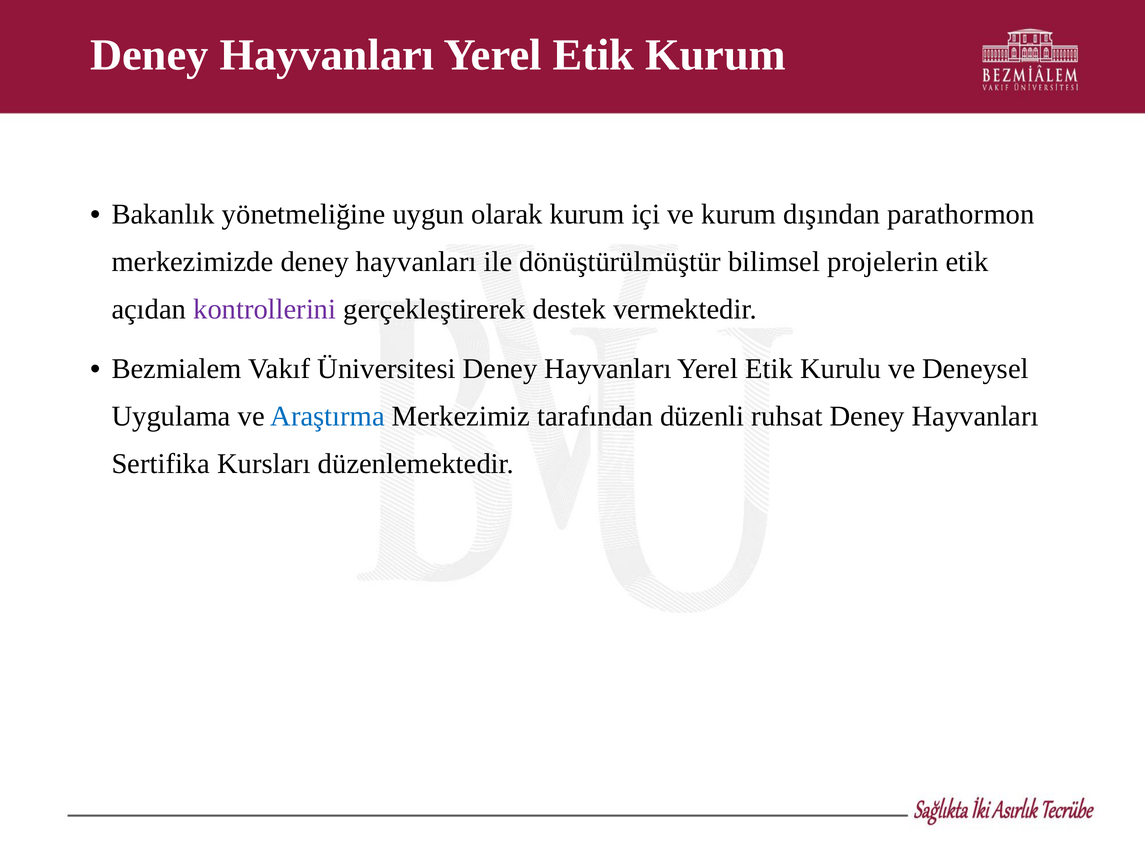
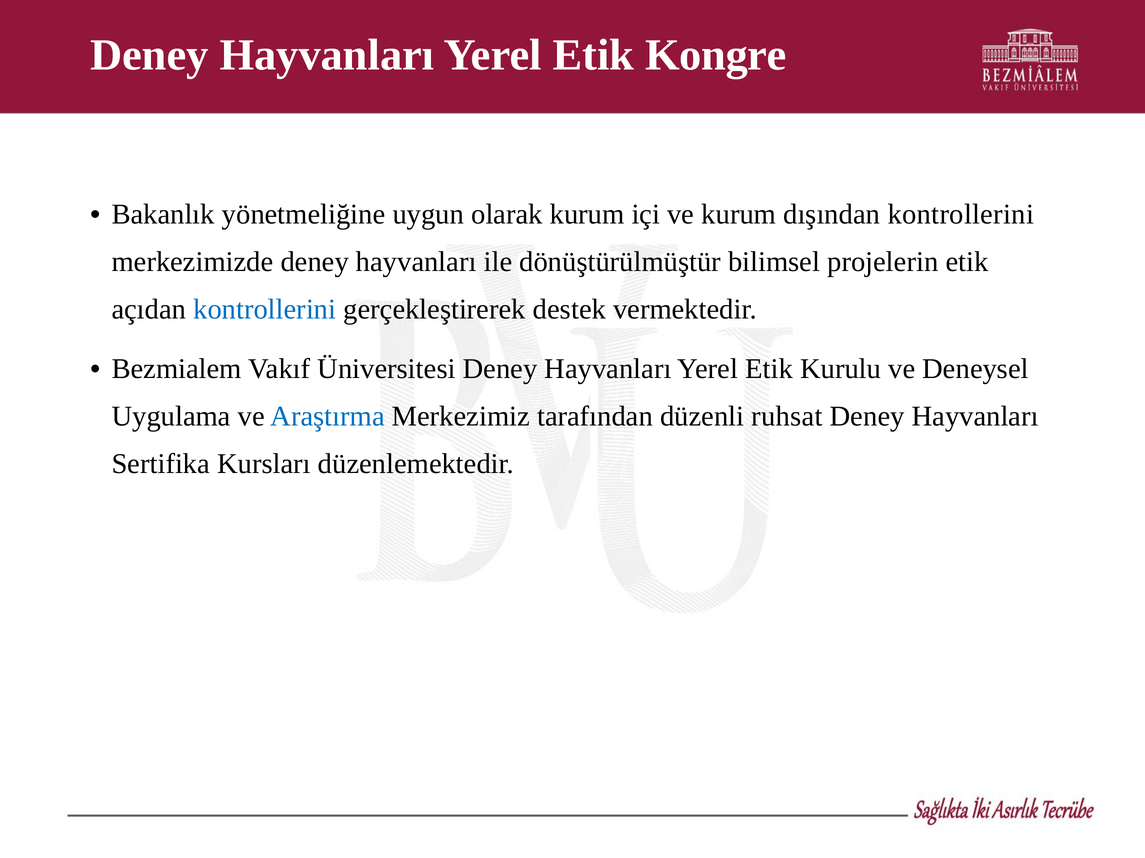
Etik Kurum: Kurum -> Kongre (716, 55)
dışından parathormon: parathormon -> kontrollerini (961, 215)
kontrollerini colour: purple -> blue (265, 310)
